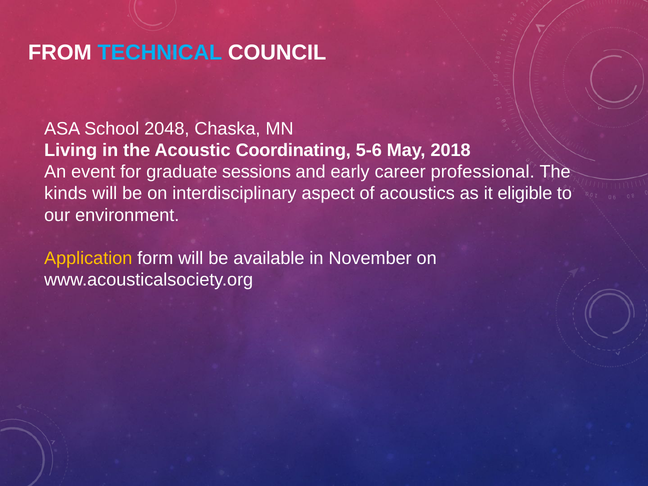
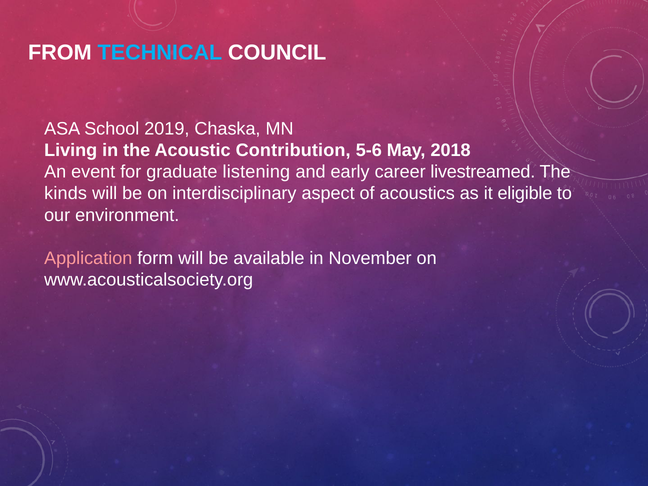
2048: 2048 -> 2019 (167, 129)
Coordinating: Coordinating -> Contribution (293, 150)
sessions: sessions -> listening (256, 172)
professional: professional -> livestreamed (483, 172)
Application colour: yellow -> pink (88, 258)
